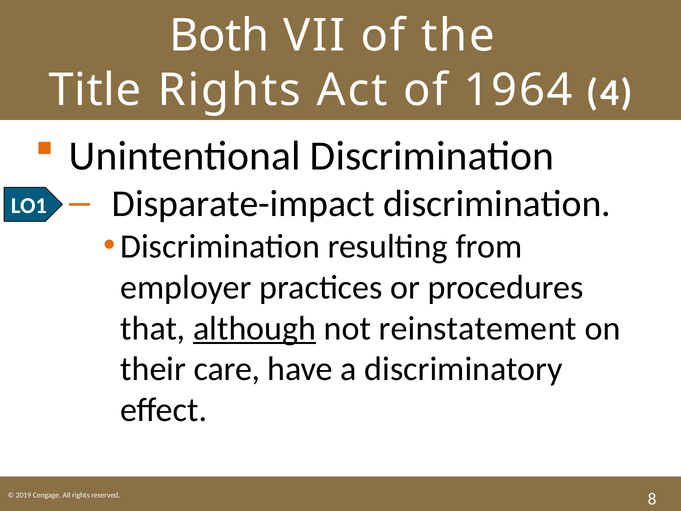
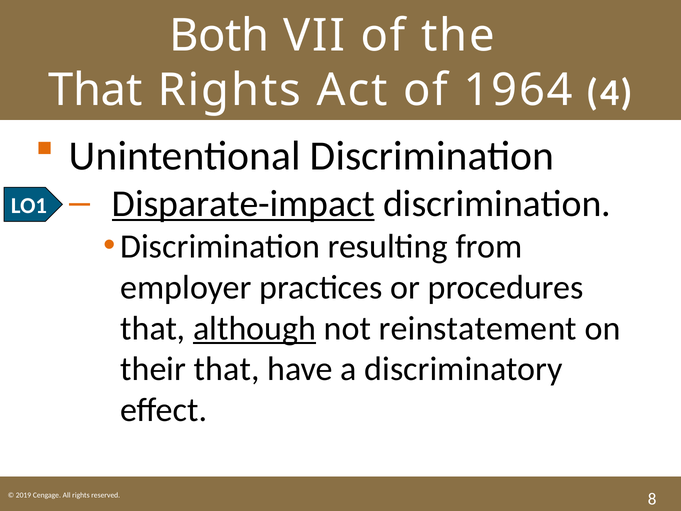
Title: Title -> That (95, 90)
Disparate-impact underline: none -> present (243, 204)
their care: care -> that (227, 369)
